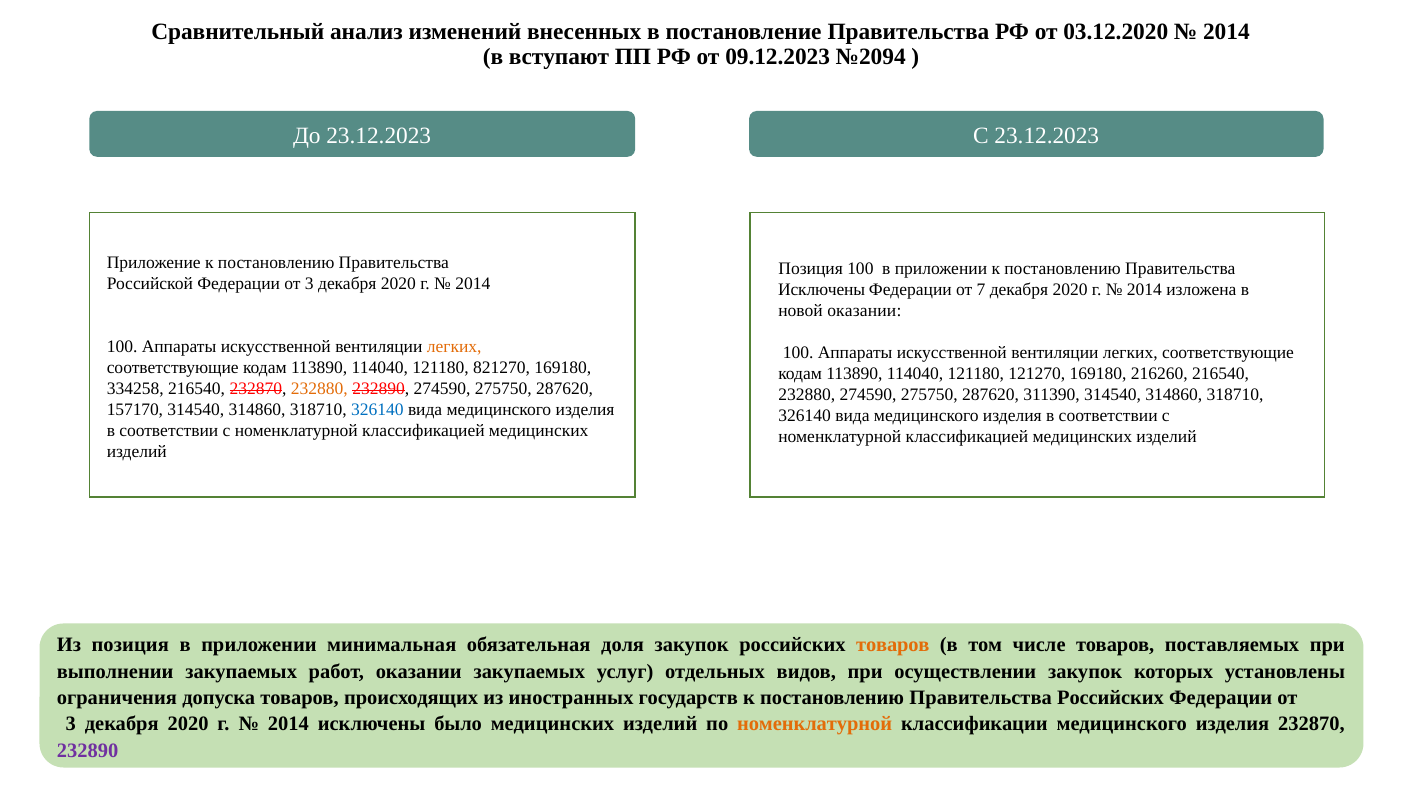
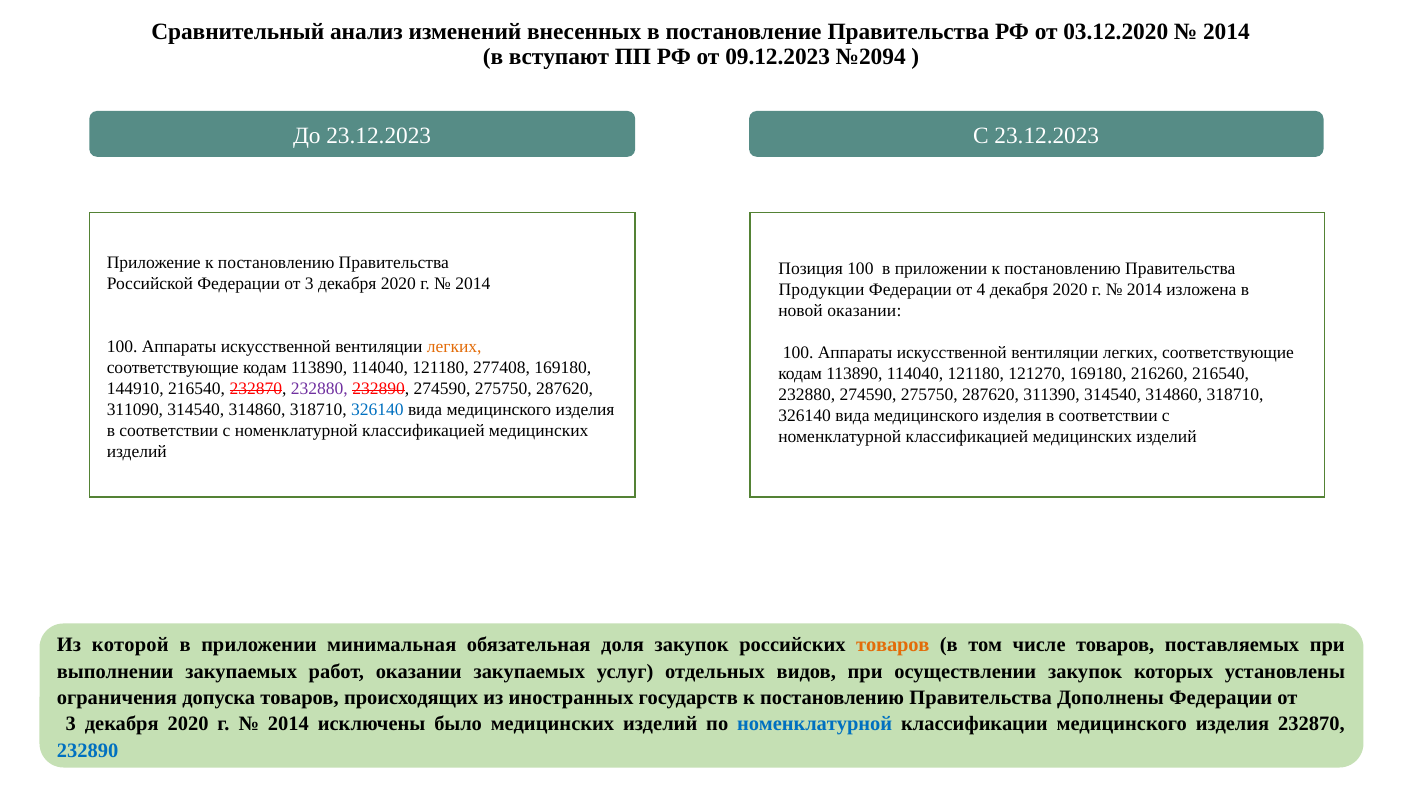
Исключены: Исключены -> Продукции (821, 289)
7: 7 -> 4 (981, 289)
821270: 821270 -> 277408 (501, 368)
334258: 334258 -> 144910 (135, 389)
232880 colour: orange -> purple (319, 389)
157170: 157170 -> 311090 (135, 410)
Из позиция: позиция -> которой (130, 645)
Правительства Российских: Российских -> Дополнены (1110, 698)
номенклатурной colour: orange -> blue (815, 724)
232890 colour: purple -> blue (88, 750)
